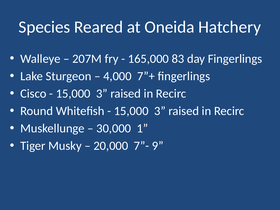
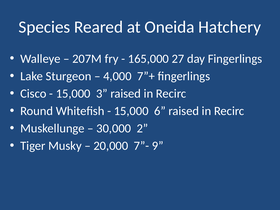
83: 83 -> 27 (178, 59)
3: 3 -> 6 (160, 111)
1: 1 -> 2 (142, 128)
